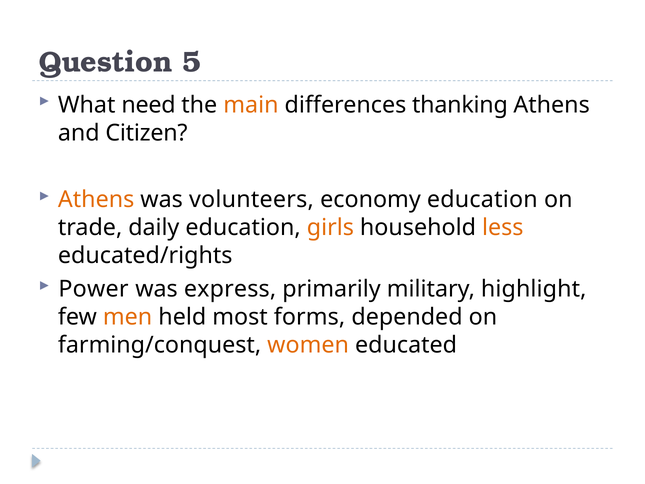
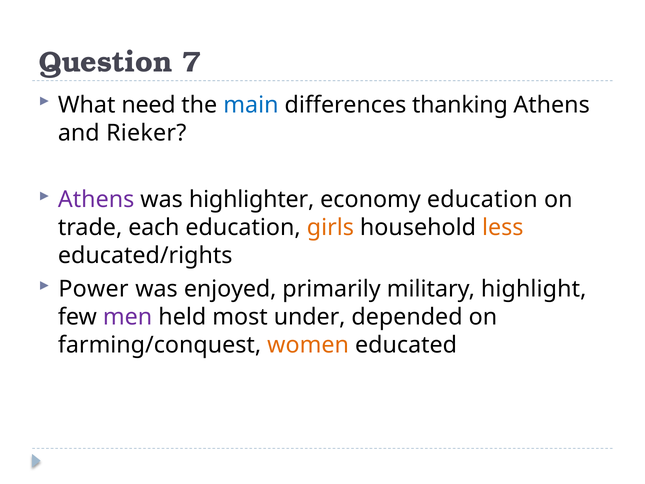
5: 5 -> 7 (192, 62)
main colour: orange -> blue (251, 105)
Citizen: Citizen -> Rieker (146, 133)
Athens colour: orange -> purple (96, 200)
volunteers: volunteers -> highlighter (252, 200)
daily: daily -> each (154, 228)
express: express -> enjoyed (230, 289)
men colour: orange -> purple (128, 317)
forms: forms -> under (310, 317)
